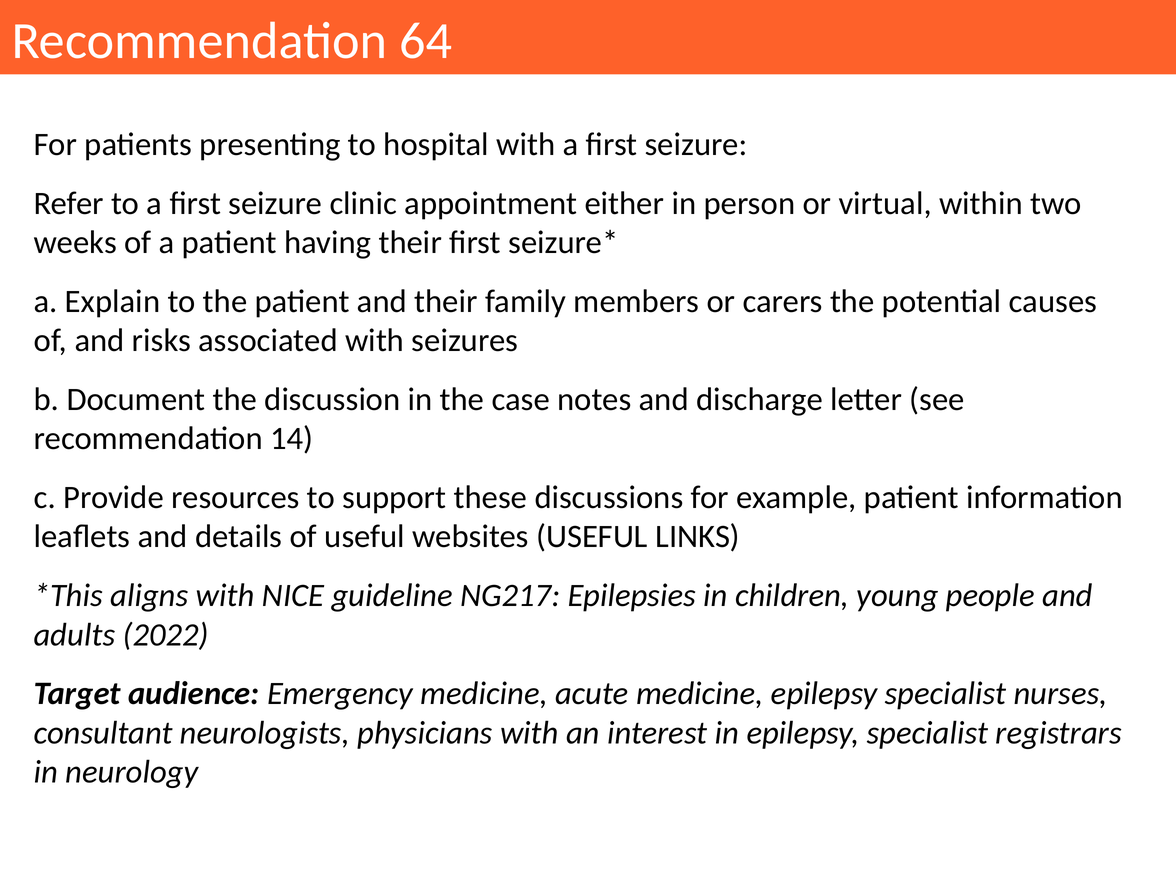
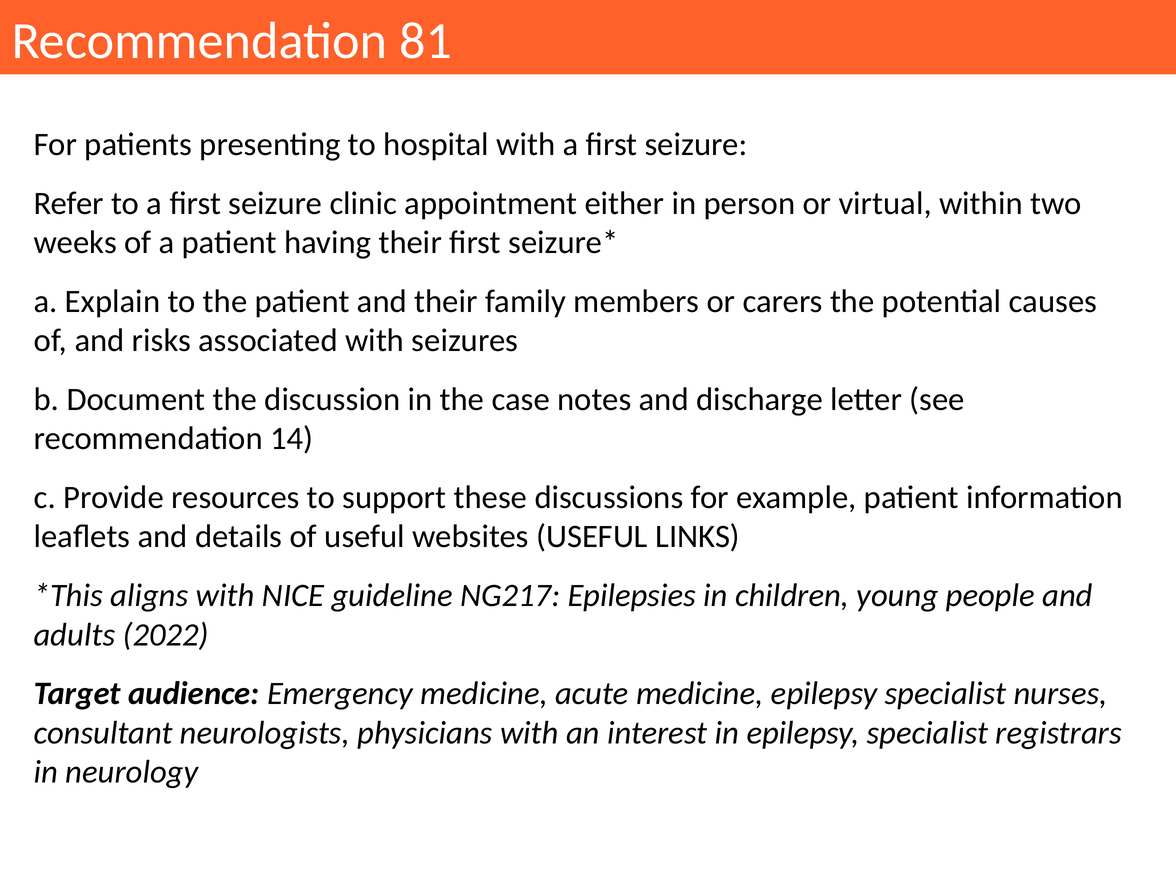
64: 64 -> 81 (426, 41)
